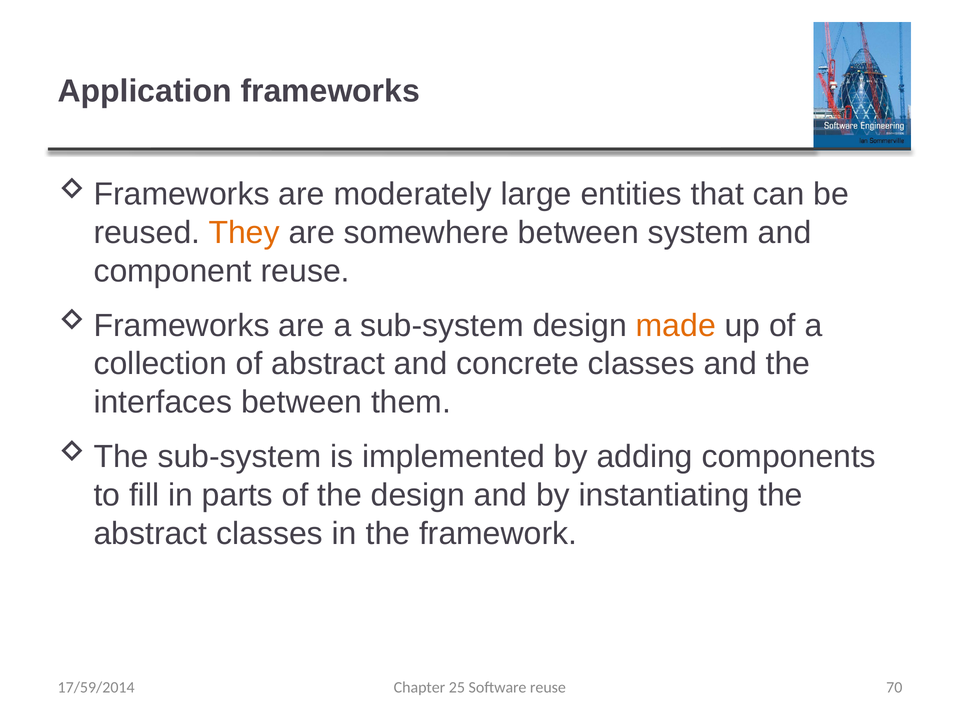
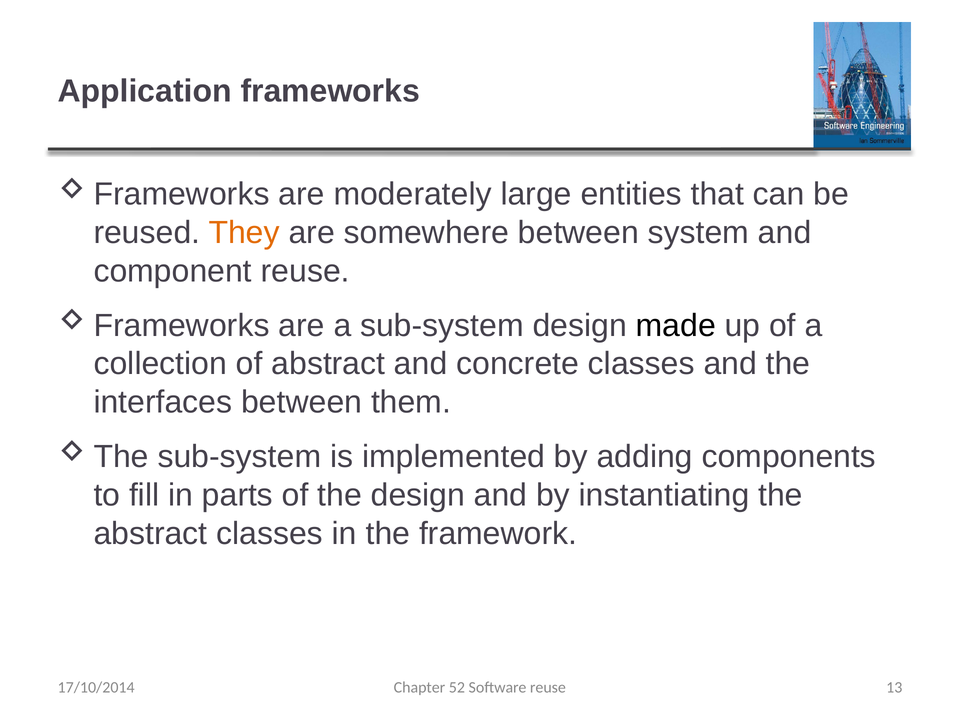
made colour: orange -> black (676, 325)
25: 25 -> 52 (457, 687)
70: 70 -> 13 (894, 687)
17/59/2014: 17/59/2014 -> 17/10/2014 (96, 688)
